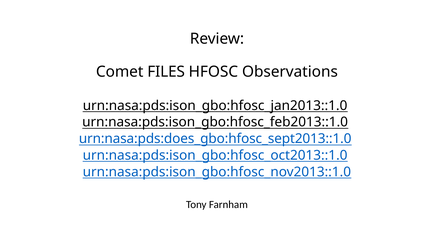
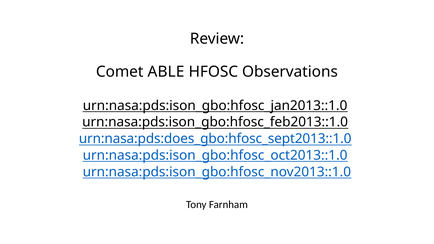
FILES: FILES -> ABLE (166, 72)
